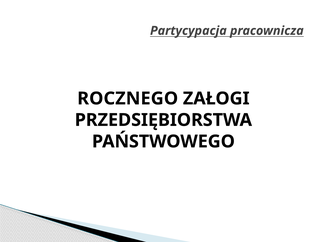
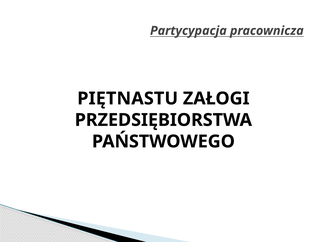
ROCZNEGO: ROCZNEGO -> PIĘTNASTU (128, 99)
